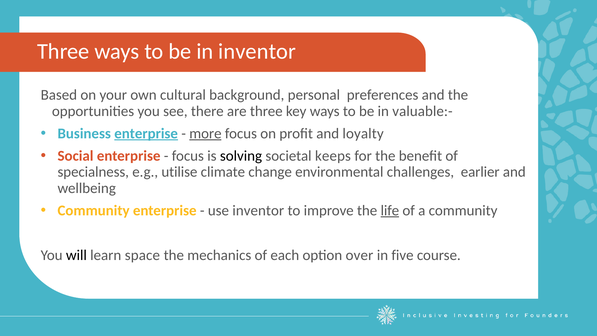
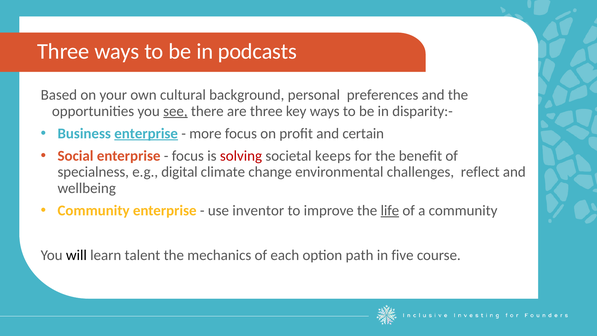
in inventor: inventor -> podcasts (257, 51)
see underline: none -> present (175, 111)
valuable:-: valuable:- -> disparity:- (423, 111)
more underline: present -> none (205, 133)
loyalty: loyalty -> certain (363, 133)
solving colour: black -> red (241, 156)
utilise: utilise -> digital (179, 172)
earlier: earlier -> reflect (480, 172)
space: space -> talent (142, 255)
over: over -> path (360, 255)
